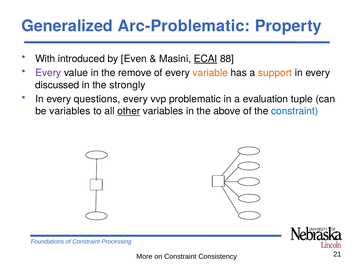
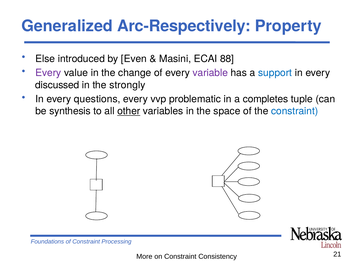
Arc-Problematic: Arc-Problematic -> Arc-Respectively (184, 26)
With: With -> Else (45, 59)
ECAI underline: present -> none (206, 59)
remove: remove -> change (135, 73)
variable colour: orange -> purple (210, 73)
support colour: orange -> blue (275, 73)
evaluation: evaluation -> completes (265, 99)
be variables: variables -> synthesis (70, 111)
above: above -> space (227, 111)
